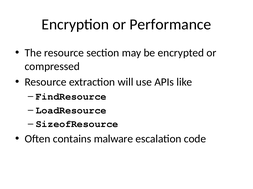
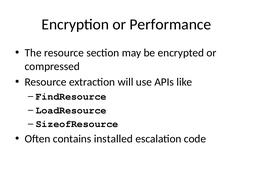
malware: malware -> installed (113, 139)
